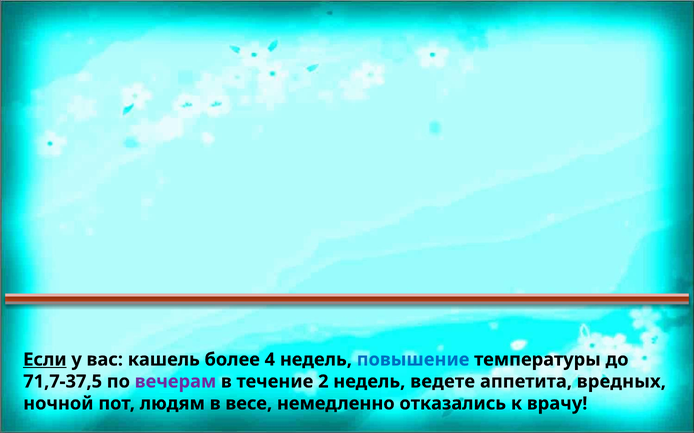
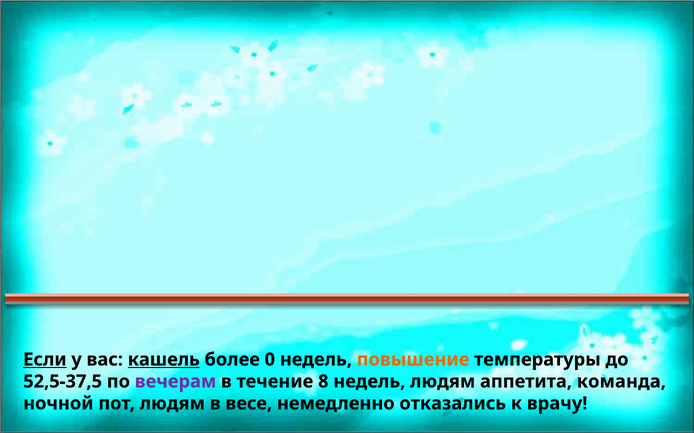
кашель underline: none -> present (164, 360)
4: 4 -> 0 (270, 360)
повышение colour: blue -> orange (413, 360)
71,7-37,5: 71,7-37,5 -> 52,5-37,5 (63, 382)
2: 2 -> 8 (323, 382)
недель ведете: ведете -> людям (443, 382)
вредных: вредных -> команда (621, 382)
